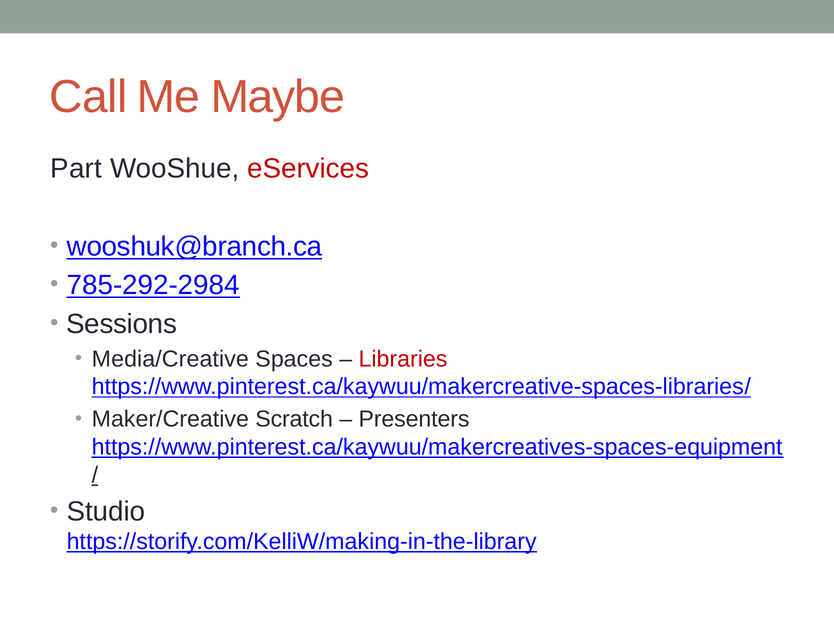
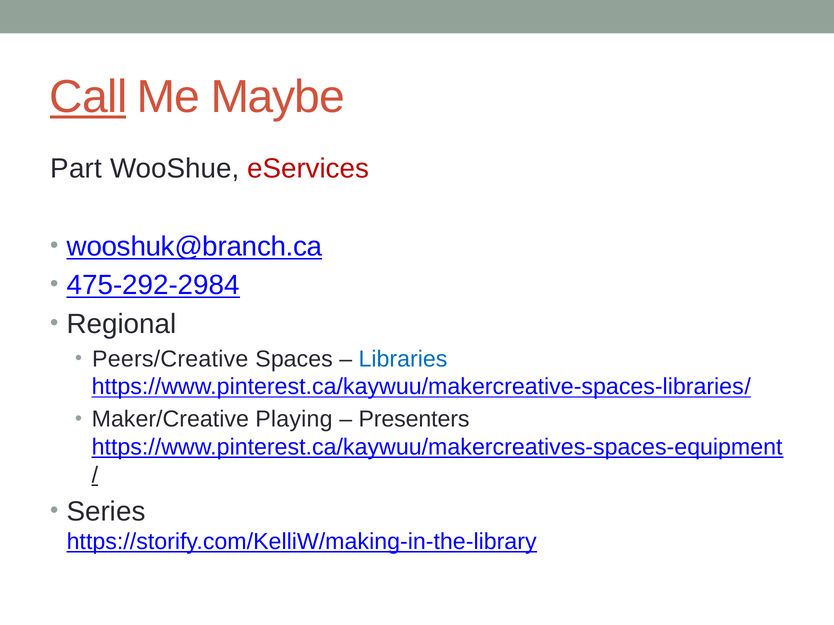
Call underline: none -> present (88, 97)
785-292-2984: 785-292-2984 -> 475-292-2984 (153, 285)
Sessions: Sessions -> Regional (122, 324)
Media/Creative: Media/Creative -> Peers/Creative (170, 359)
Libraries colour: red -> blue (403, 359)
Scratch: Scratch -> Playing (294, 420)
Studio: Studio -> Series (106, 512)
